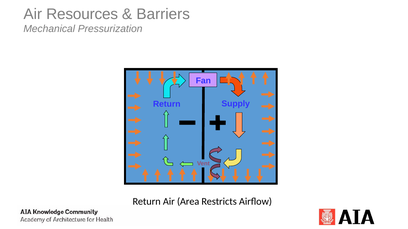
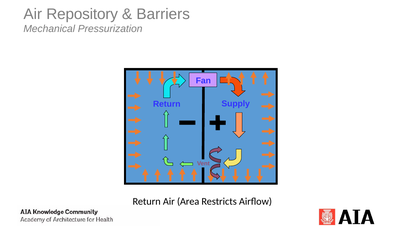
Resources: Resources -> Repository (82, 14)
